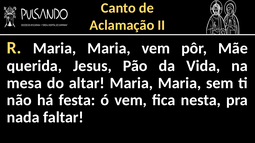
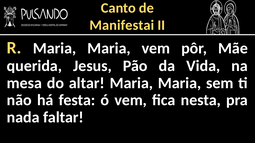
Aclamação: Aclamação -> Manifestai (122, 25)
